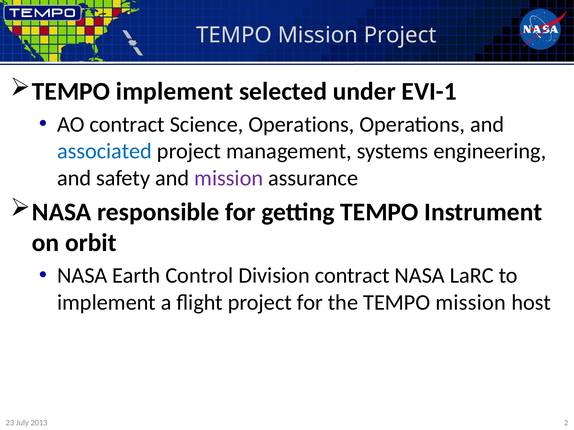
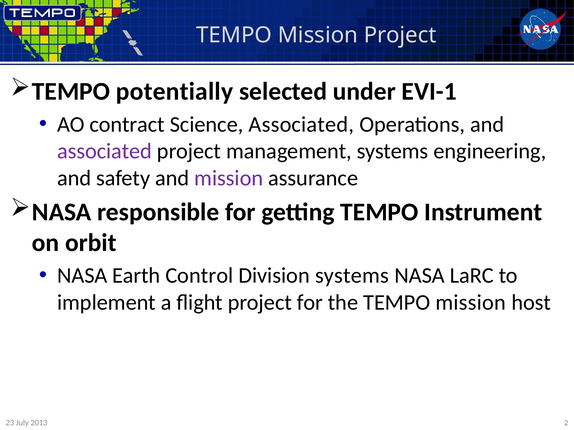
TEMPO implement: implement -> potentially (175, 92)
Science Operations: Operations -> Associated (301, 125)
associated colour: blue -> purple (105, 151)
Division contract: contract -> systems (352, 276)
